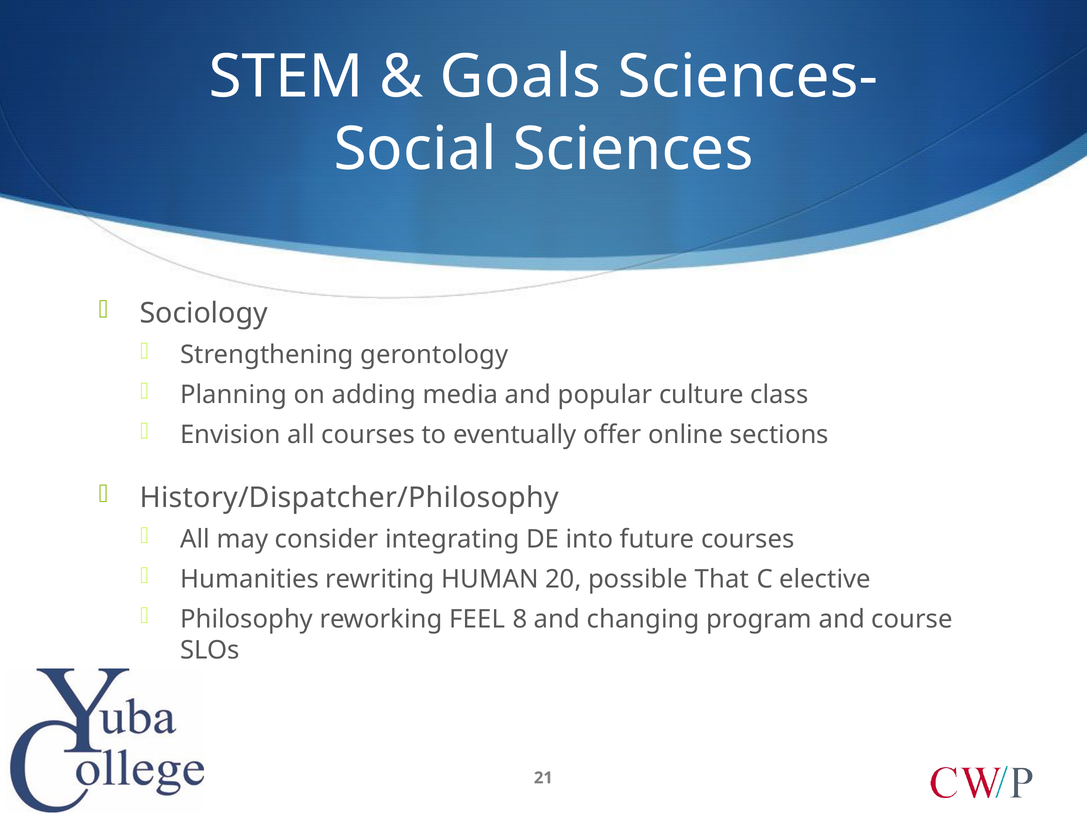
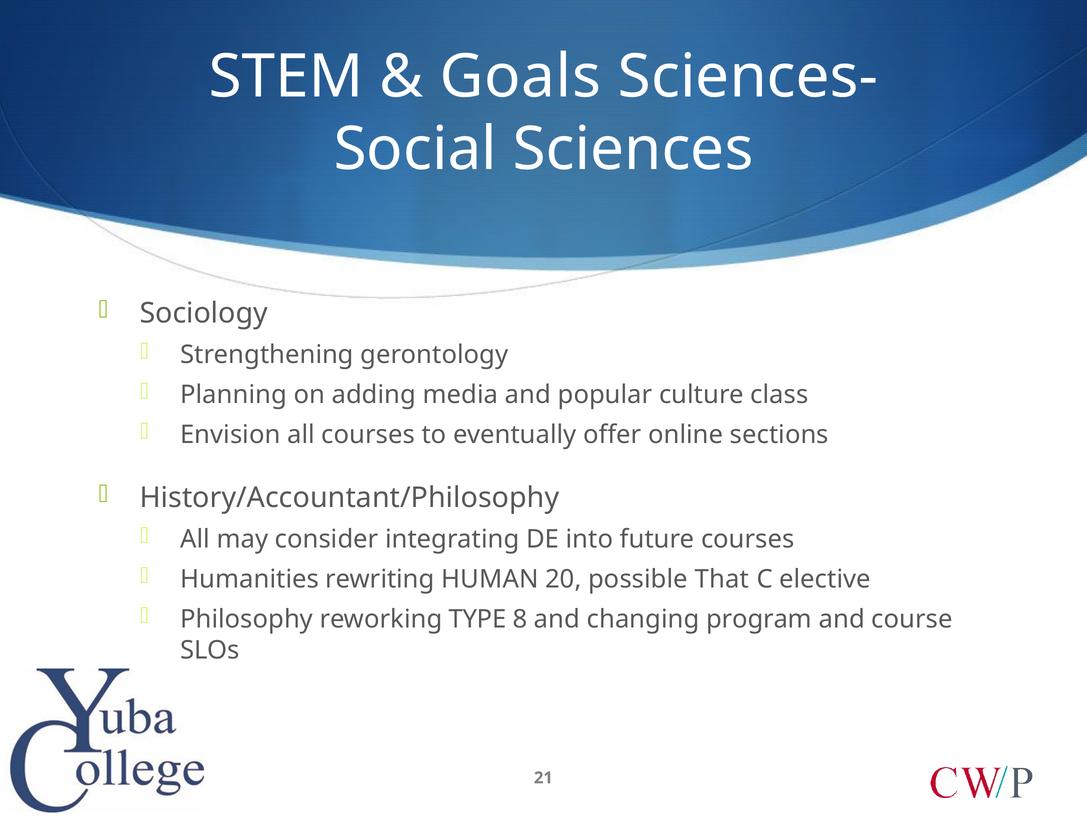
History/Dispatcher/Philosophy: History/Dispatcher/Philosophy -> History/Accountant/Philosophy (349, 497)
FEEL: FEEL -> TYPE (478, 619)
